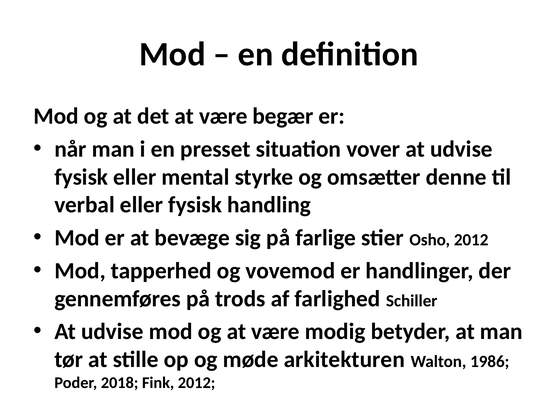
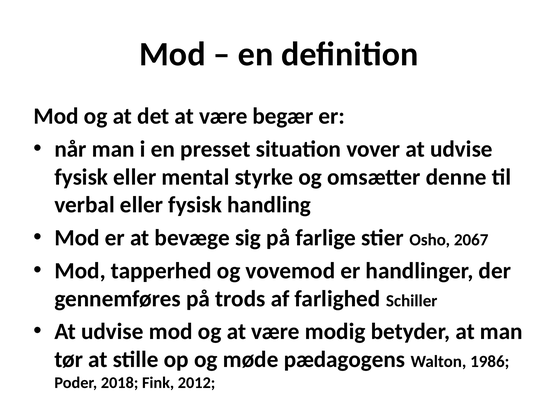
Osho 2012: 2012 -> 2067 (471, 240)
arkitekturen: arkitekturen -> pædagogens (344, 359)
